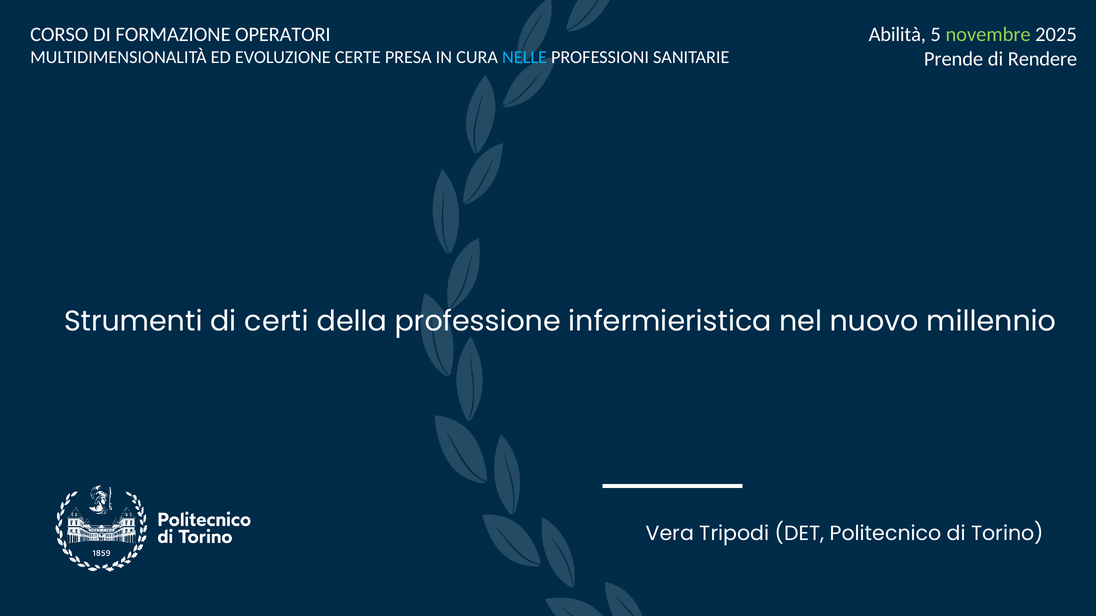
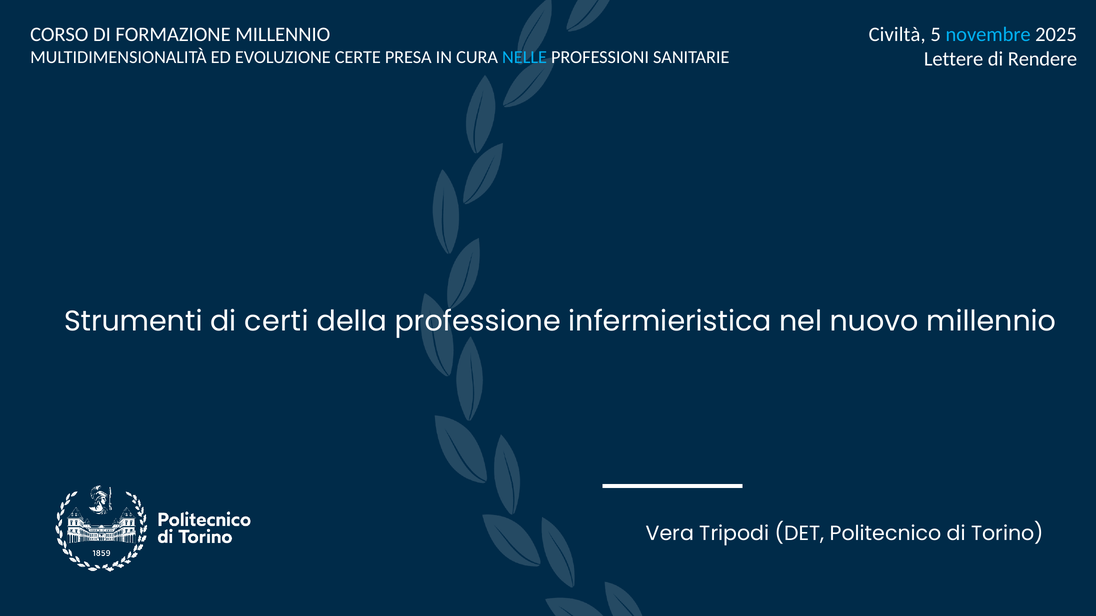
FORMAZIONE OPERATORI: OPERATORI -> MILLENNIO (283, 34)
Abilità: Abilità -> Civiltà (897, 34)
novembre colour: light green -> light blue (988, 34)
Prende: Prende -> Lettere (954, 59)
